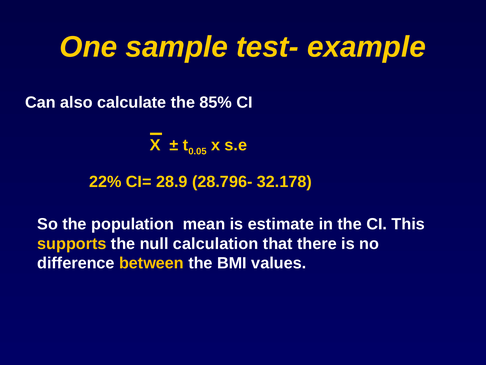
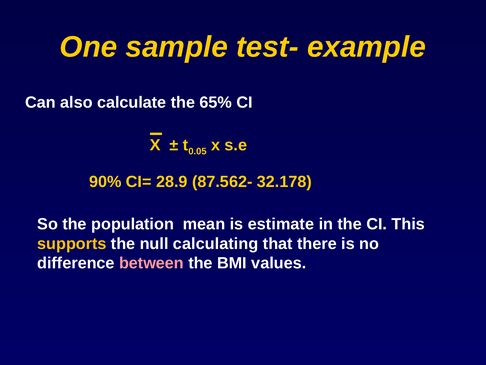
85%: 85% -> 65% (216, 102)
22%: 22% -> 90% (105, 181)
28.796-: 28.796- -> 87.562- (222, 181)
calculation: calculation -> calculating (216, 243)
between colour: yellow -> pink (151, 263)
